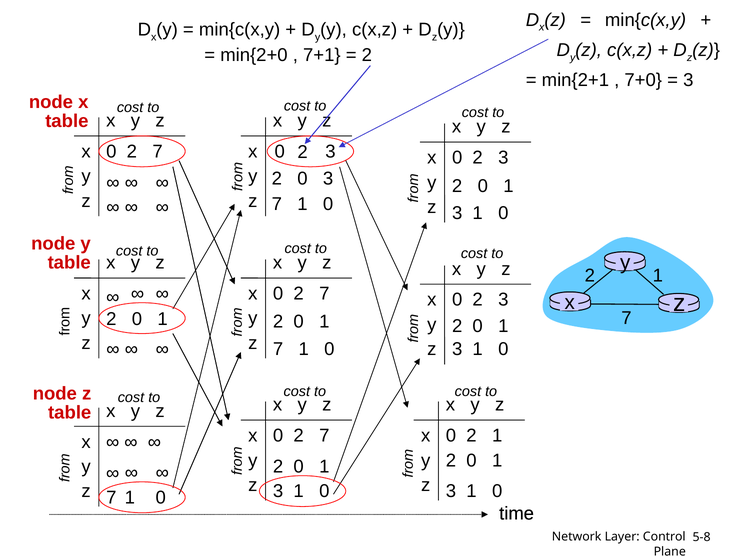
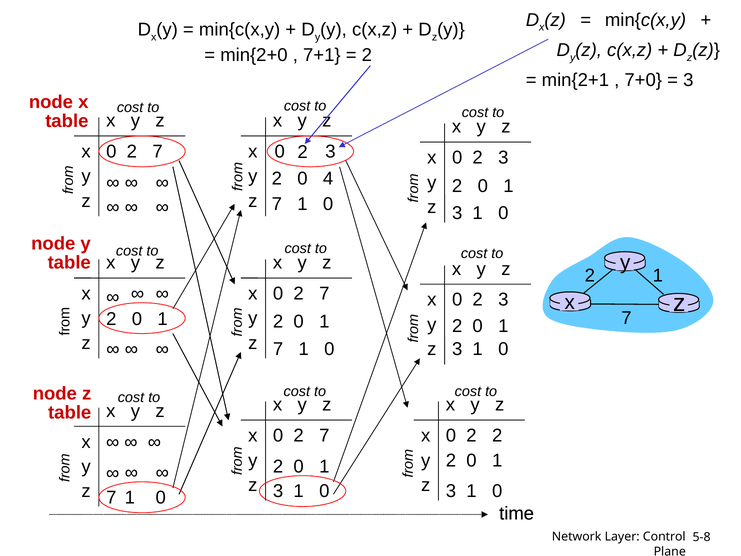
0 3: 3 -> 4 (328, 179)
2 1: 1 -> 2 (497, 436)
